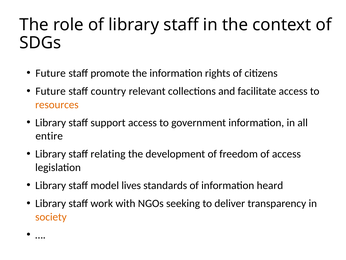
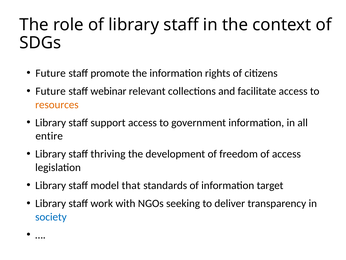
country: country -> webinar (108, 91)
relating: relating -> thriving (108, 154)
lives: lives -> that (131, 185)
heard: heard -> target (270, 185)
society colour: orange -> blue (51, 216)
